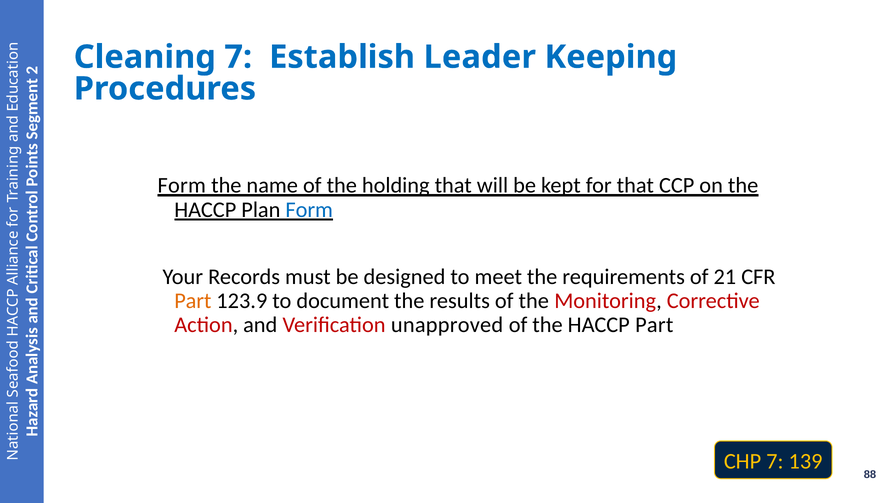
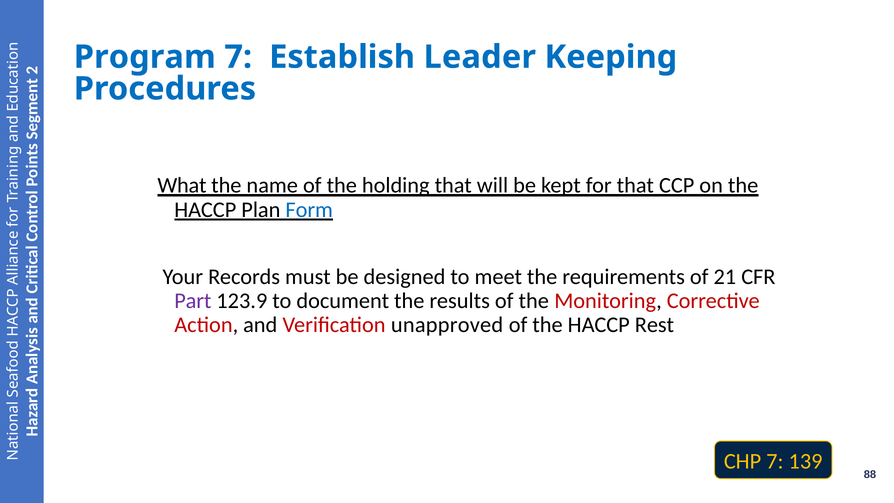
Cleaning: Cleaning -> Program (145, 57)
Form: Form -> What (182, 186)
Part colour: orange -> purple (193, 301)
HACCP Part: Part -> Rest (654, 325)
